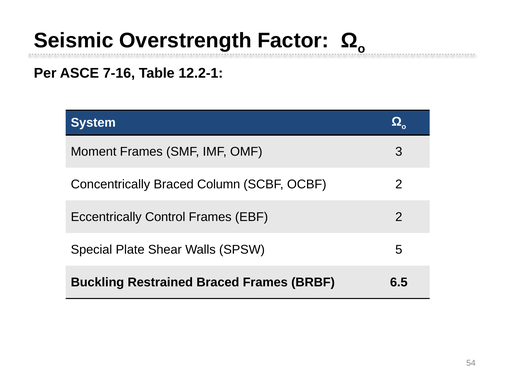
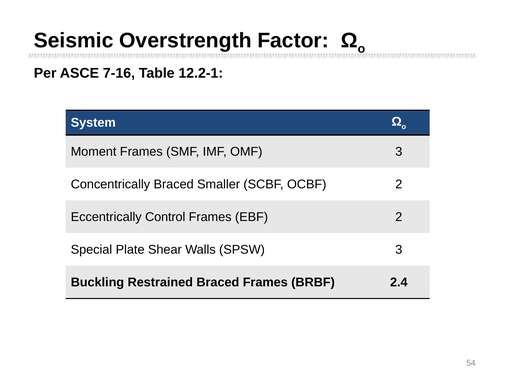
Column: Column -> Smaller (219, 184)
SPSW 5: 5 -> 3 (399, 249)
6.5: 6.5 -> 2.4 (399, 282)
